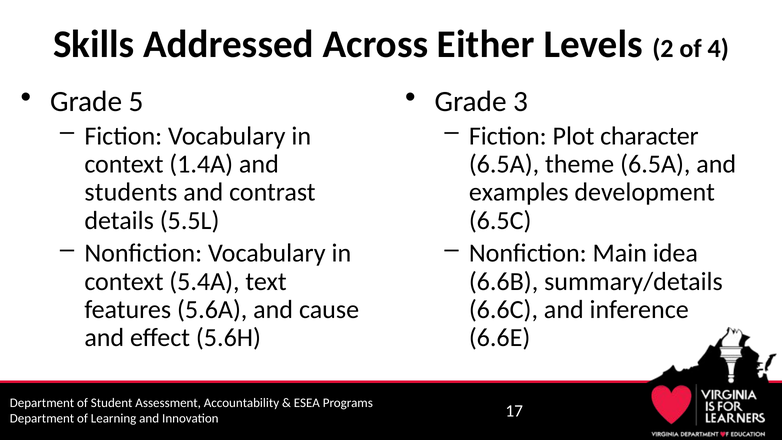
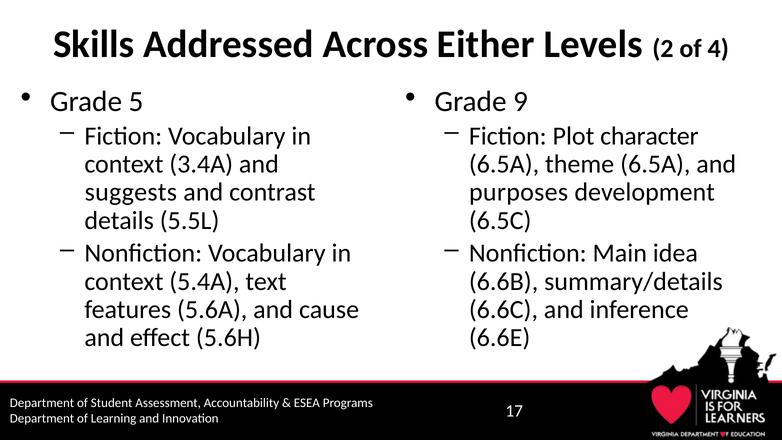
3: 3 -> 9 (521, 102)
1.4A: 1.4A -> 3.4A (201, 164)
students: students -> suggests (131, 192)
examples: examples -> purposes (519, 192)
